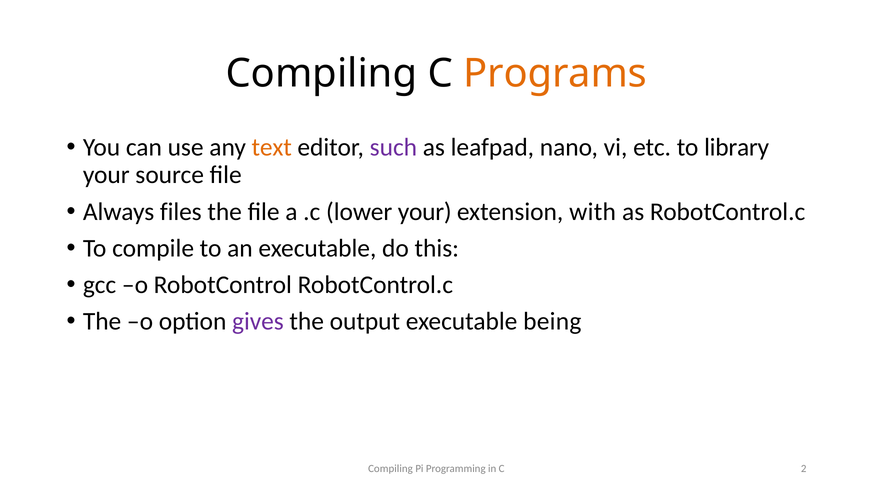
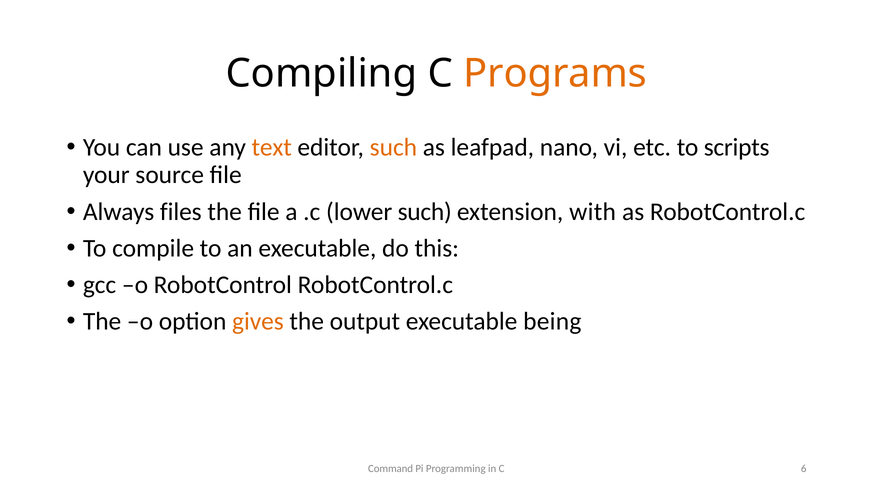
such colour: purple -> orange (393, 148)
library: library -> scripts (737, 148)
lower your: your -> such (425, 212)
gives colour: purple -> orange (258, 322)
Compiling: Compiling -> Command (391, 469)
2: 2 -> 6 (804, 469)
